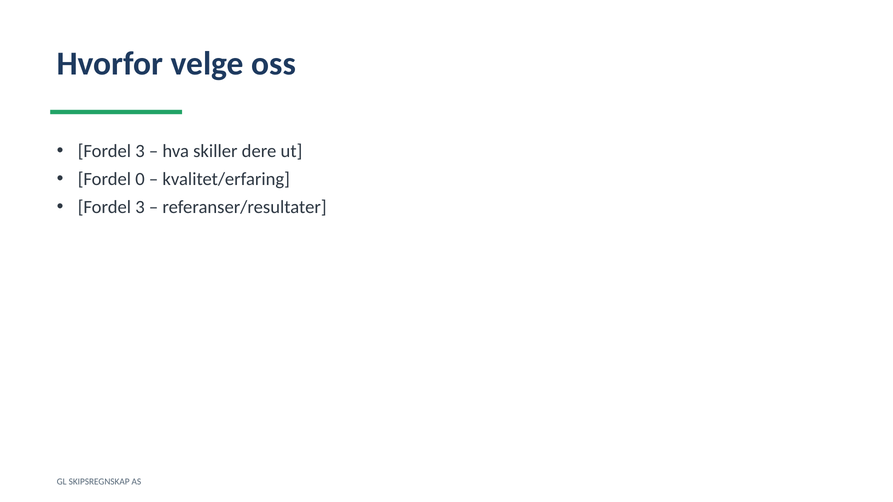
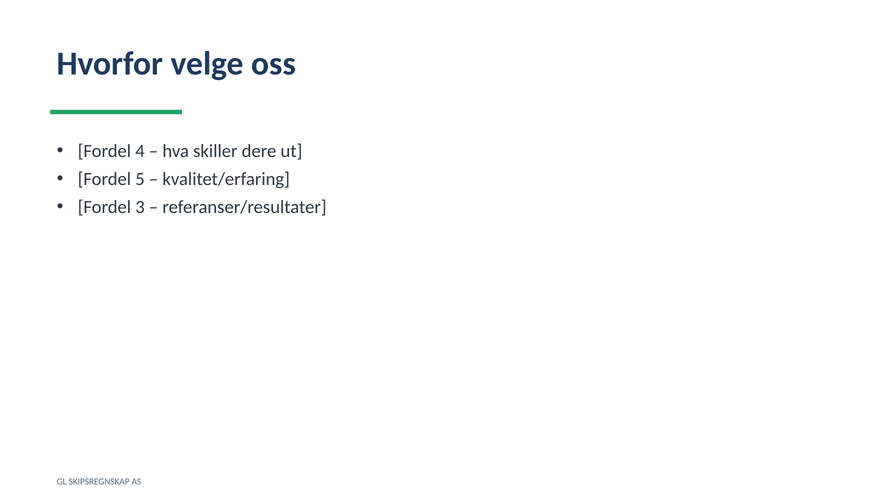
3: 3 -> 4 (140, 151)
0: 0 -> 5 (140, 179)
